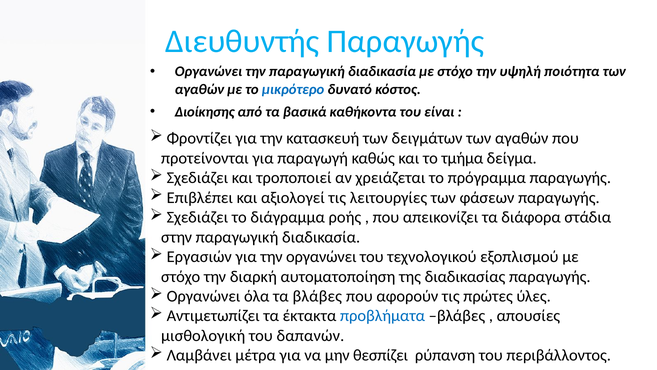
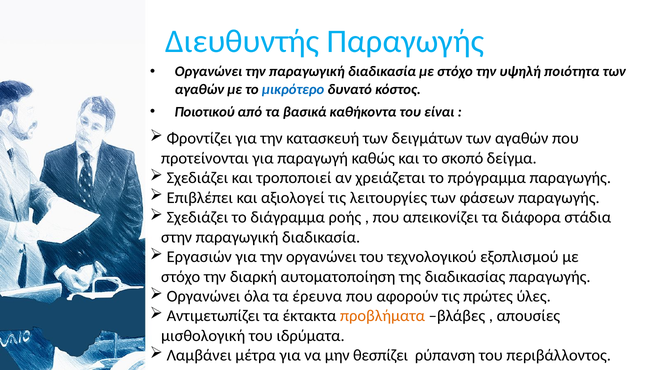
Διοίκησης: Διοίκησης -> Ποιοτικού (205, 112)
τμήμα: τμήμα -> σκοπό (462, 158)
τα βλάβες: βλάβες -> έρευνα (317, 296)
προβλήματα colour: blue -> orange (383, 316)
δαπανών: δαπανών -> ιδρύματα (311, 335)
